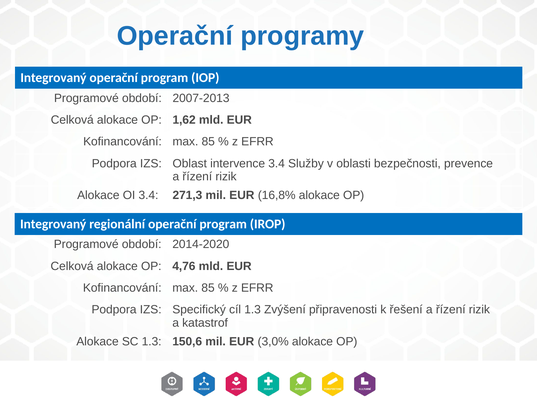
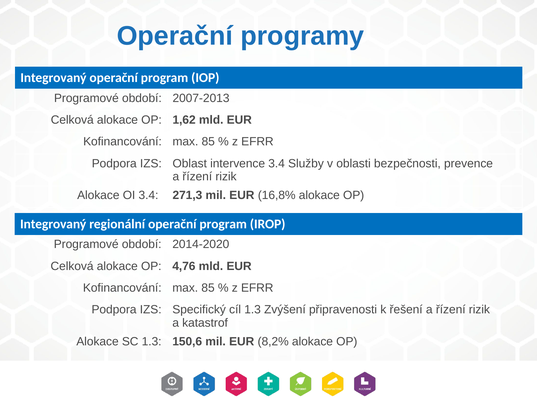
3,0%: 3,0% -> 8,2% (273, 341)
